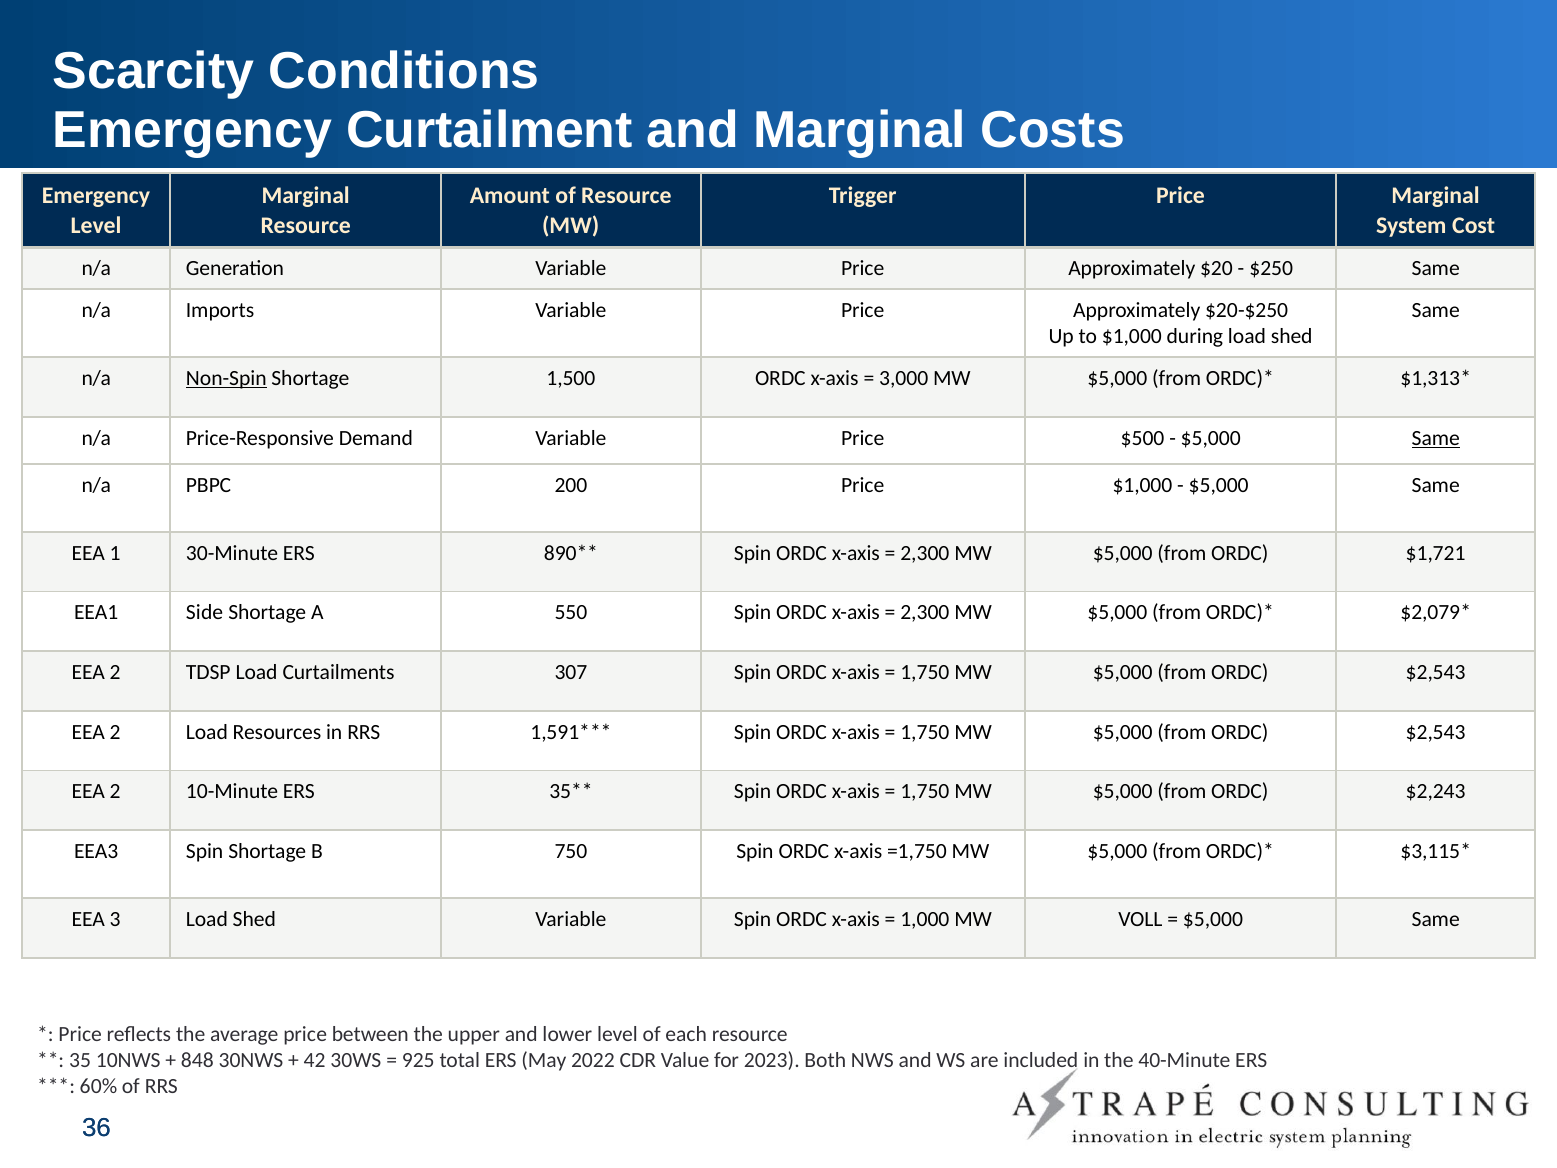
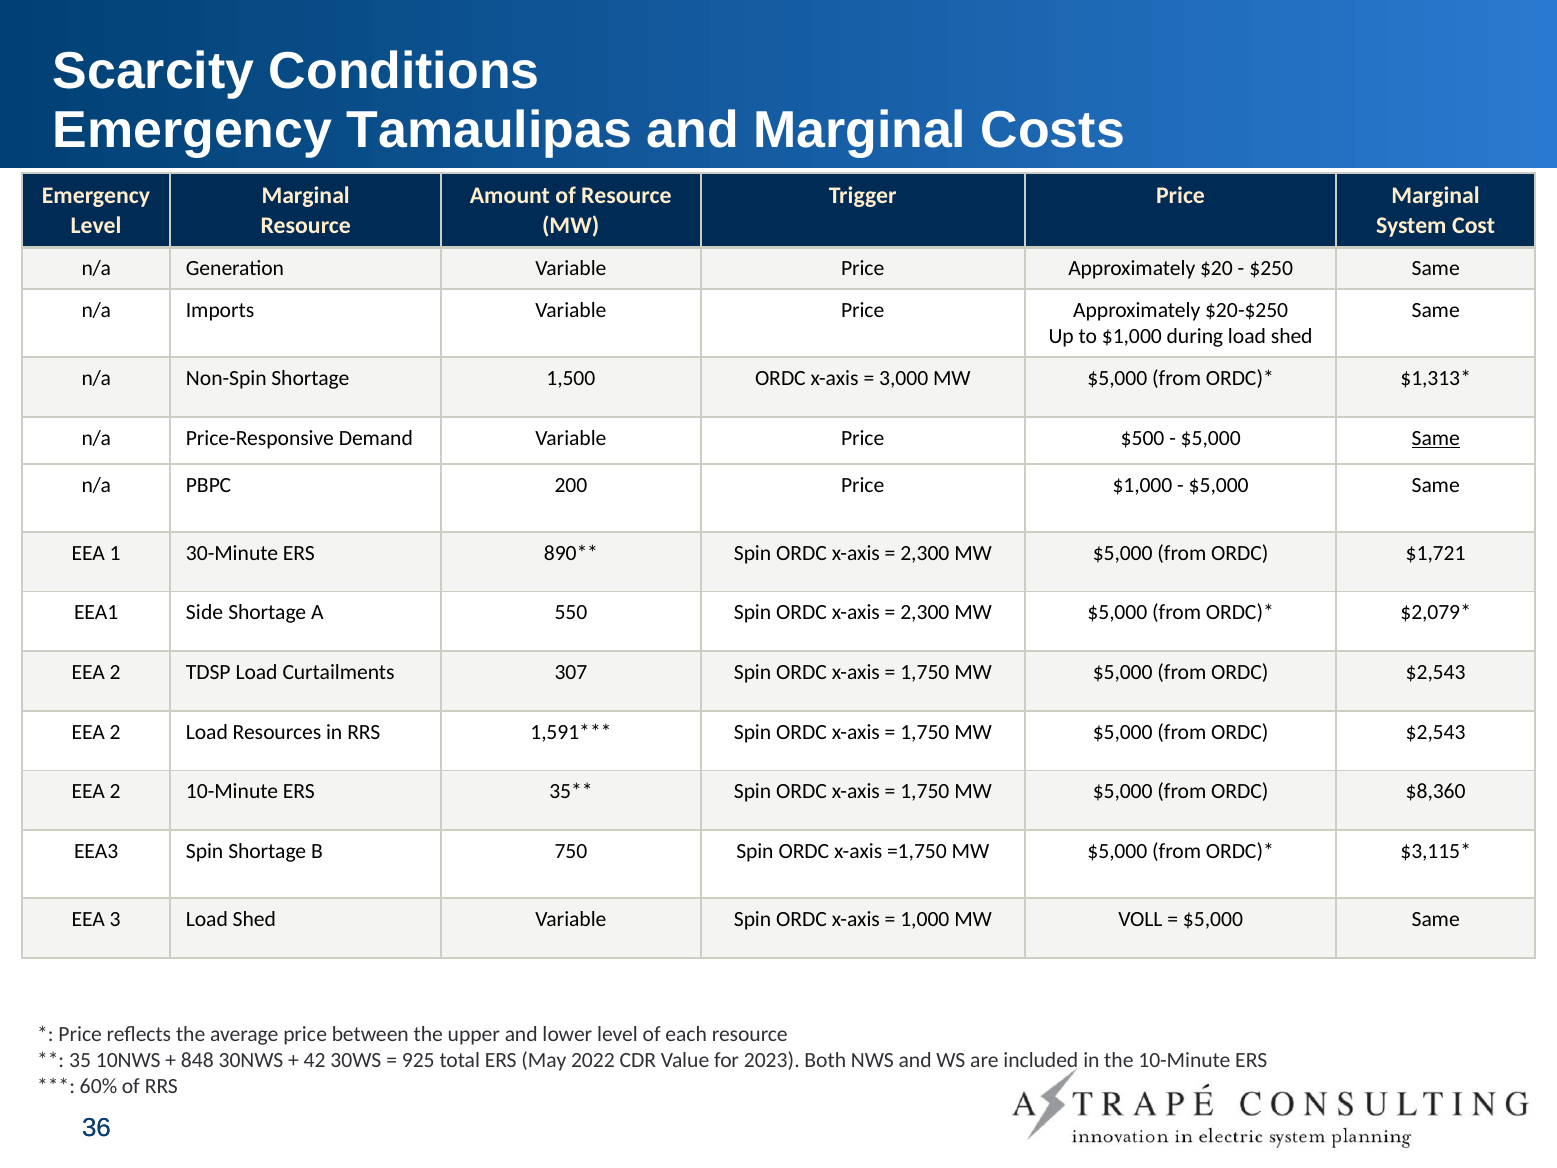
Curtailment: Curtailment -> Tamaulipas (489, 130)
Non-Spin underline: present -> none (226, 378)
$2,243: $2,243 -> $8,360 (1436, 791)
the 40-Minute: 40-Minute -> 10-Minute (1184, 1061)
